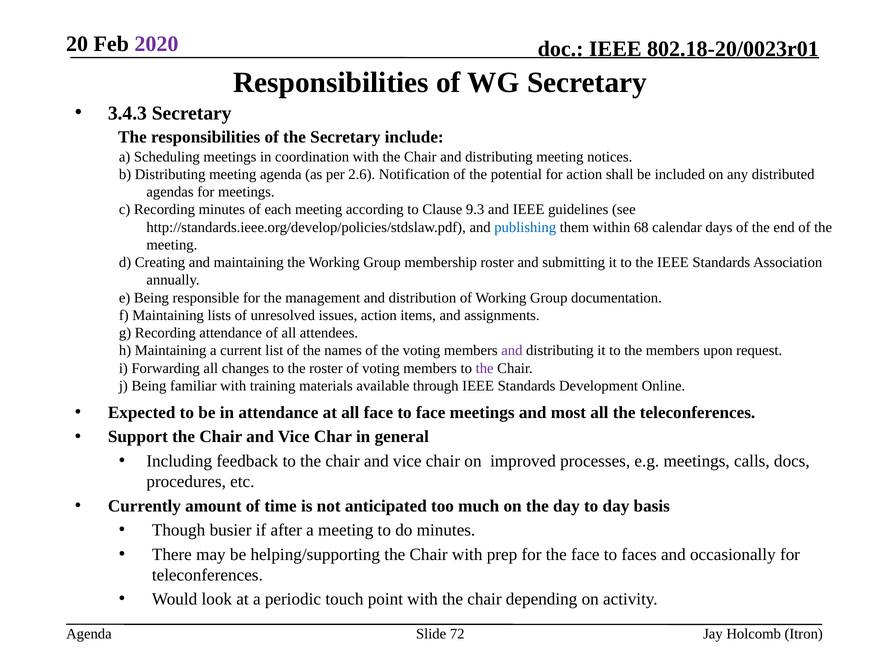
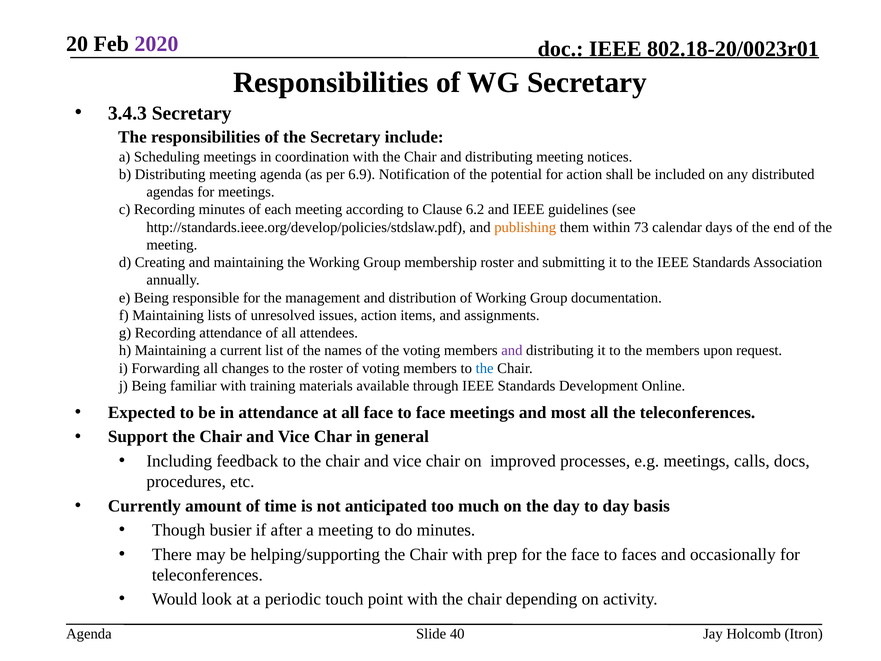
2.6: 2.6 -> 6.9 (362, 174)
9.3: 9.3 -> 6.2 (475, 210)
publishing colour: blue -> orange (525, 227)
68: 68 -> 73 (641, 227)
the colour: purple -> blue (485, 368)
72: 72 -> 40 (457, 634)
